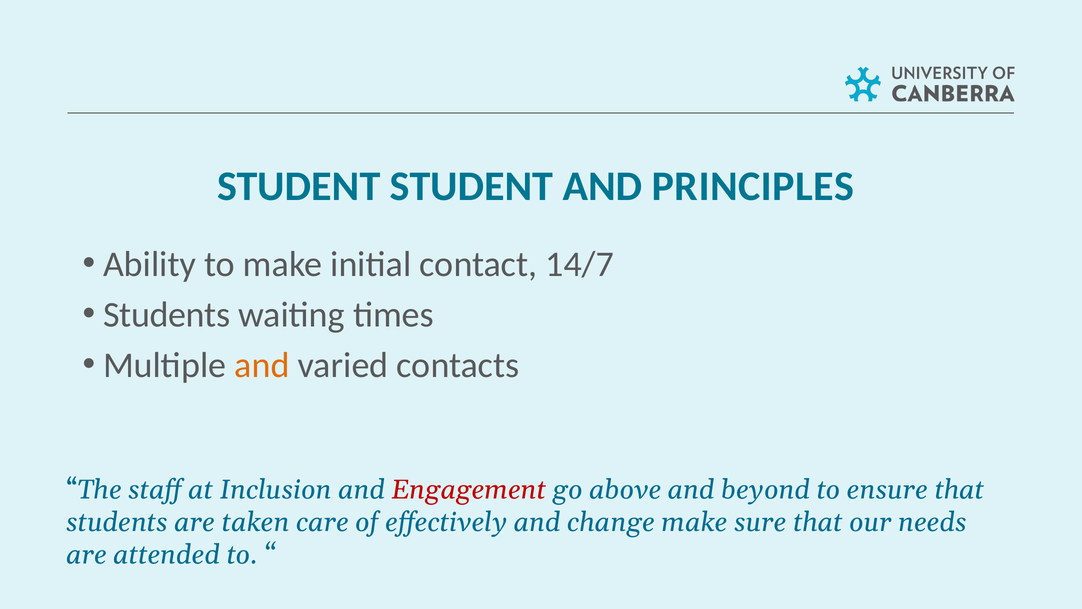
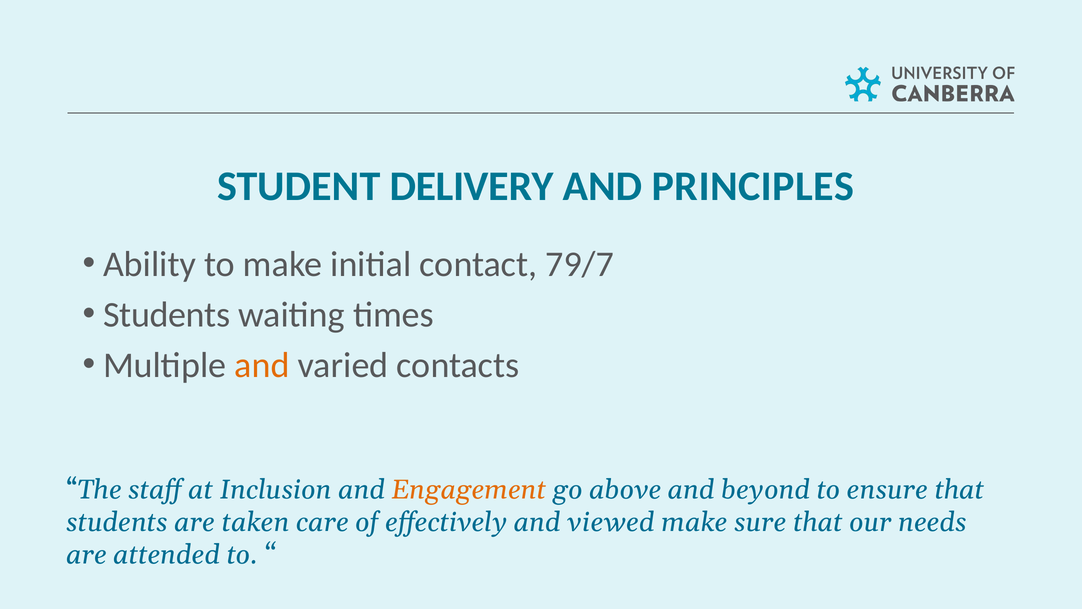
STUDENT STUDENT: STUDENT -> DELIVERY (472, 186)
14/7: 14/7 -> 79/7 (580, 264)
Engagement colour: red -> orange (469, 489)
change: change -> viewed (611, 522)
